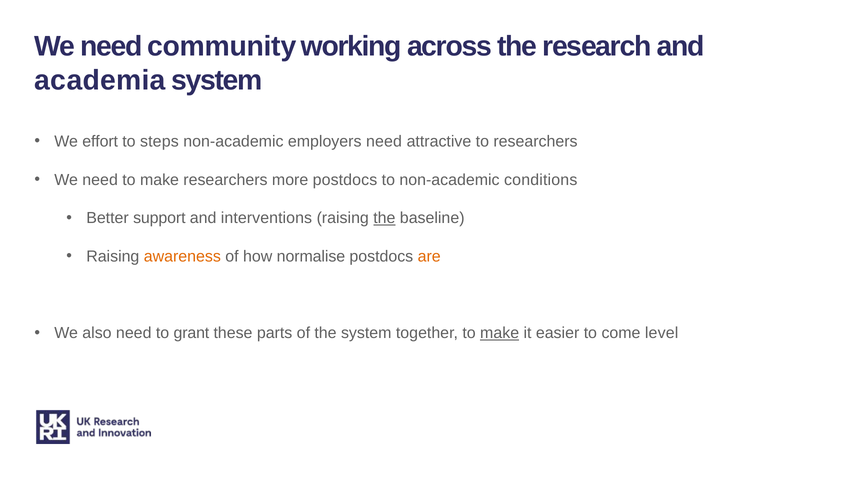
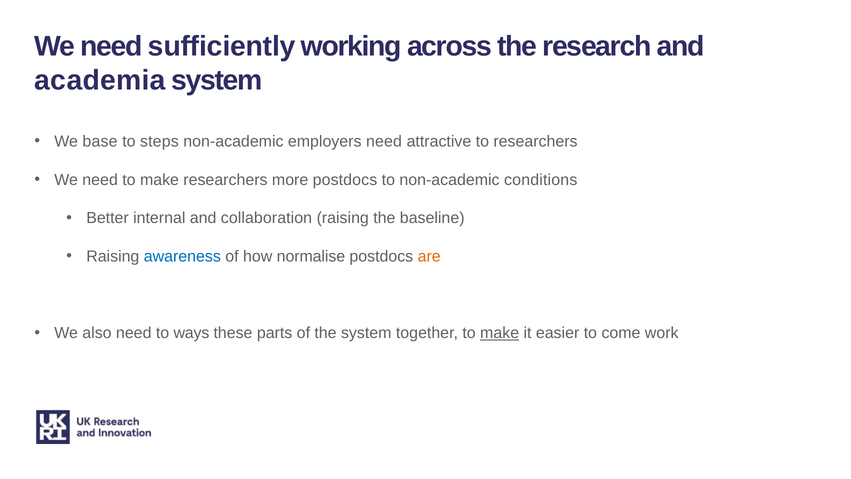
community: community -> sufficiently (222, 46)
effort: effort -> base (100, 141)
support: support -> internal (159, 218)
interventions: interventions -> collaboration (266, 218)
the underline: present -> none (384, 218)
awareness colour: orange -> blue (182, 256)
grant: grant -> ways (191, 333)
level: level -> work (662, 333)
